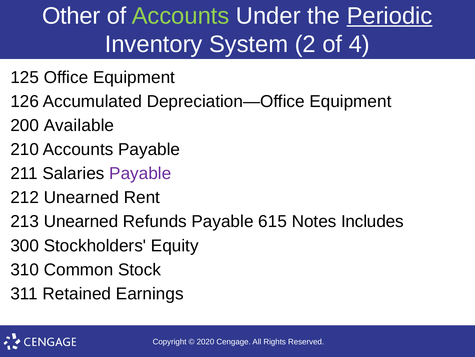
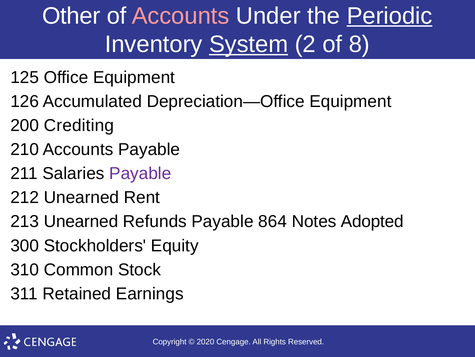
Accounts colour: light green -> pink (181, 16)
System underline: none -> present (249, 44)
4: 4 -> 8 (359, 44)
Available: Available -> Crediting (79, 125)
615: 615 -> 864 (273, 221)
Includes: Includes -> Adopted (372, 221)
